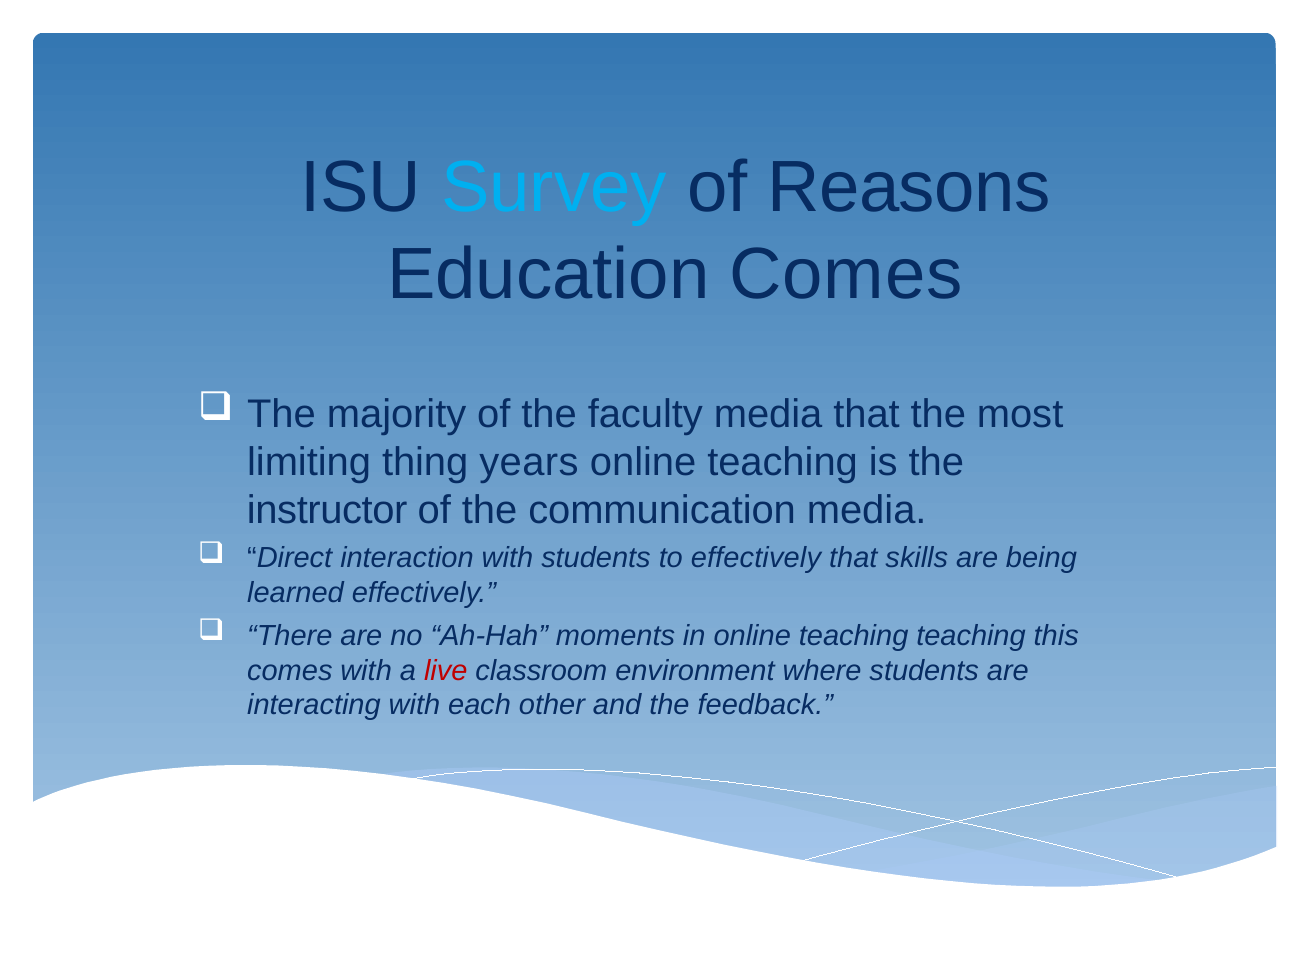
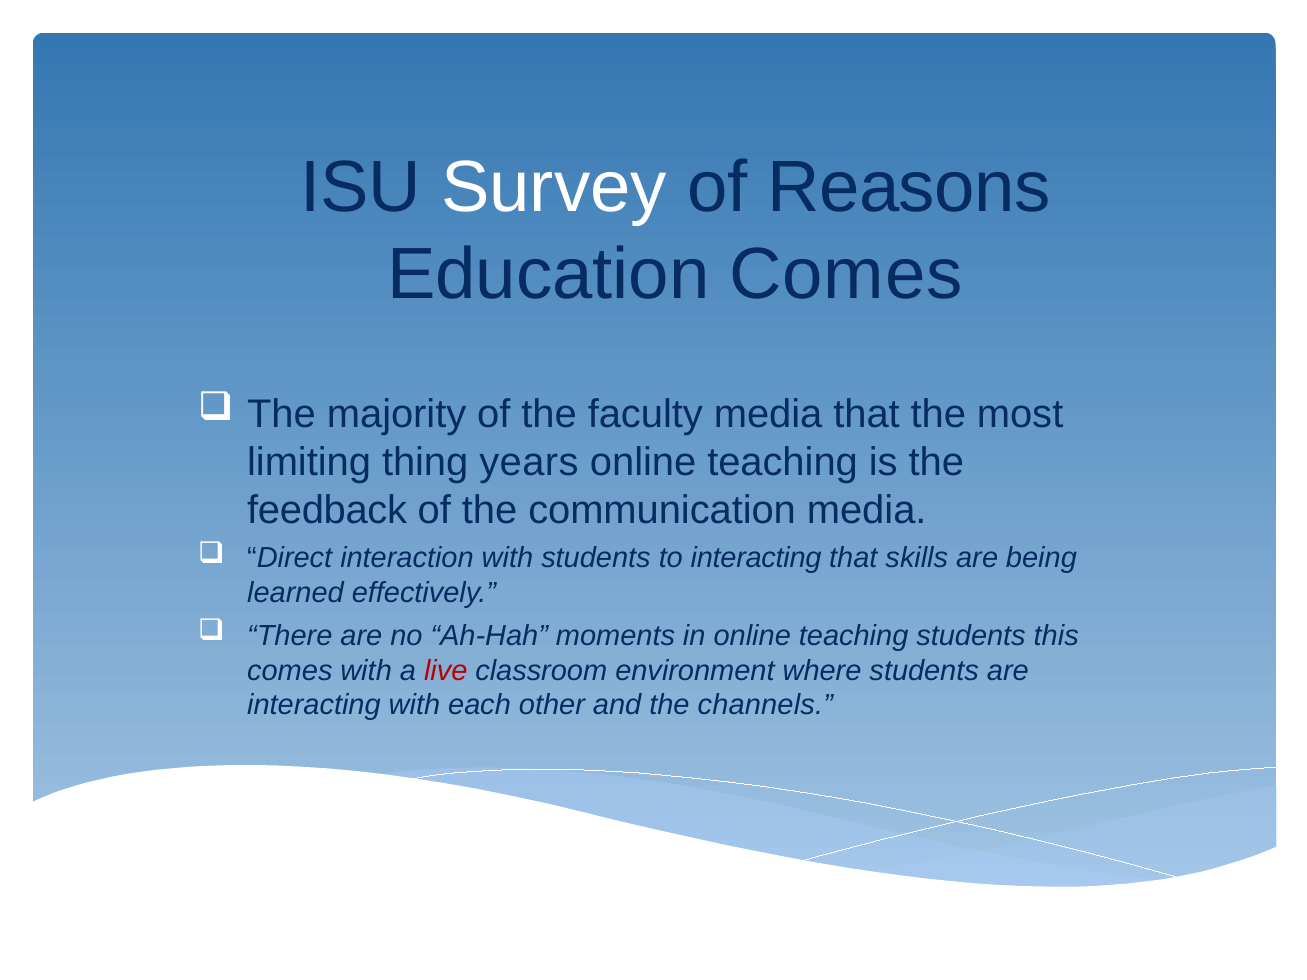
Survey colour: light blue -> white (554, 188)
instructor: instructor -> feedback (327, 510)
to effectively: effectively -> interacting (756, 559)
teaching teaching: teaching -> students (971, 636)
feedback: feedback -> channels (765, 705)
